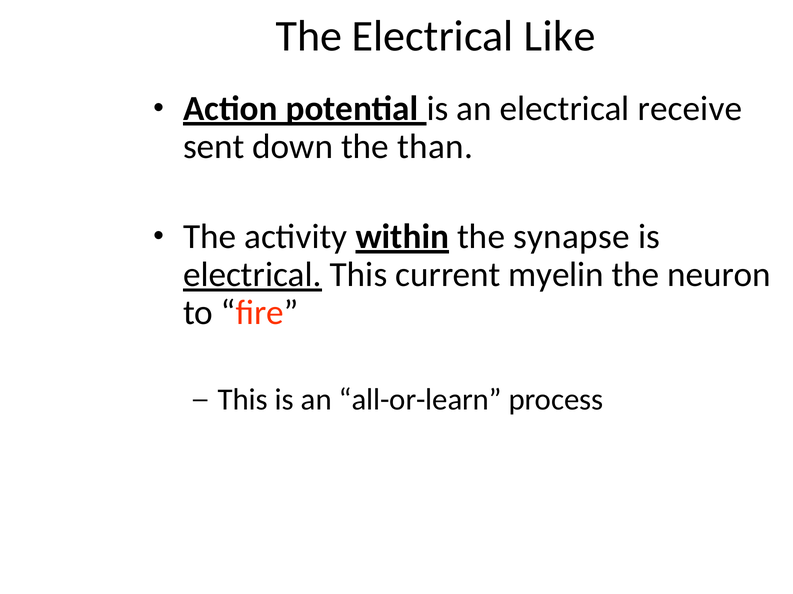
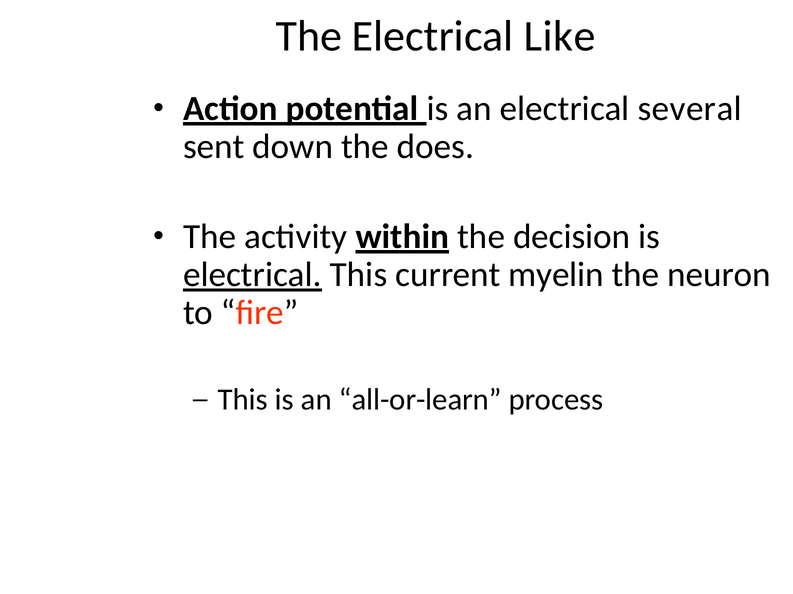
receive: receive -> several (690, 109)
than: than -> does (435, 147)
synapse: synapse -> decision (572, 237)
